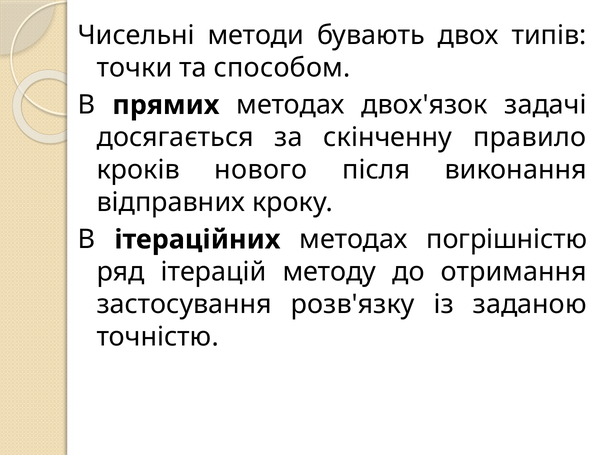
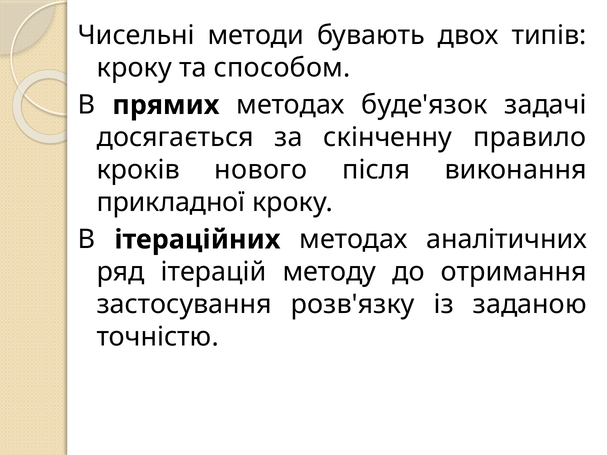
точки: точки -> кроку (134, 68)
двох'язок: двох'язок -> буде'язок (424, 105)
відправних: відправних -> прикладної (171, 202)
погрішністю: погрішністю -> аналітичних (507, 240)
